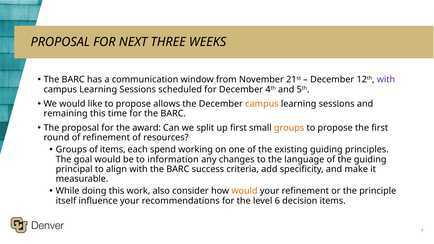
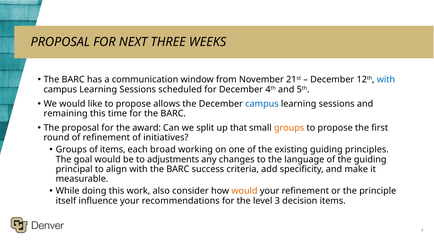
with colour: purple -> blue (386, 80)
campus colour: orange -> blue (262, 104)
up first: first -> that (238, 128)
resources: resources -> initiatives (166, 138)
spend: spend -> broad (163, 150)
information: information -> adjustments (173, 159)
6: 6 -> 3 (277, 201)
